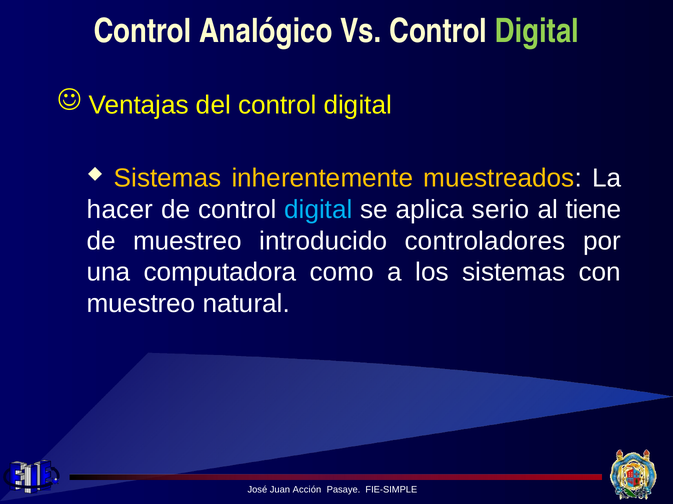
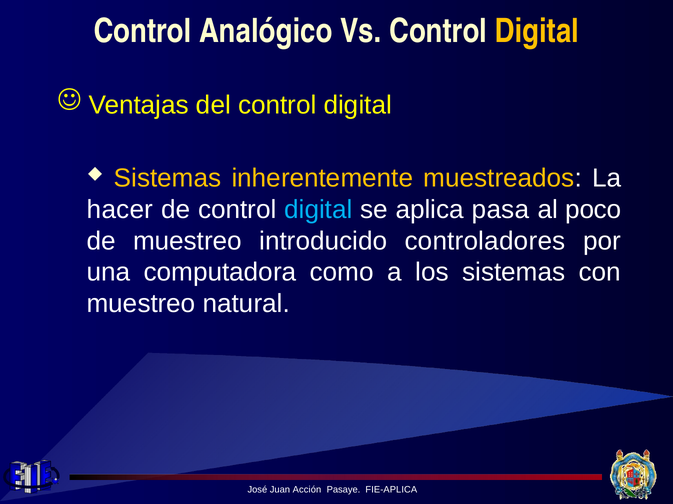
Digital colour: light green -> yellow (537, 31)
serio: serio -> pasa (501, 210)
tiene: tiene -> poco (593, 210)
FIE-SIMPLE: FIE-SIMPLE -> FIE-APLICA (391, 490)
